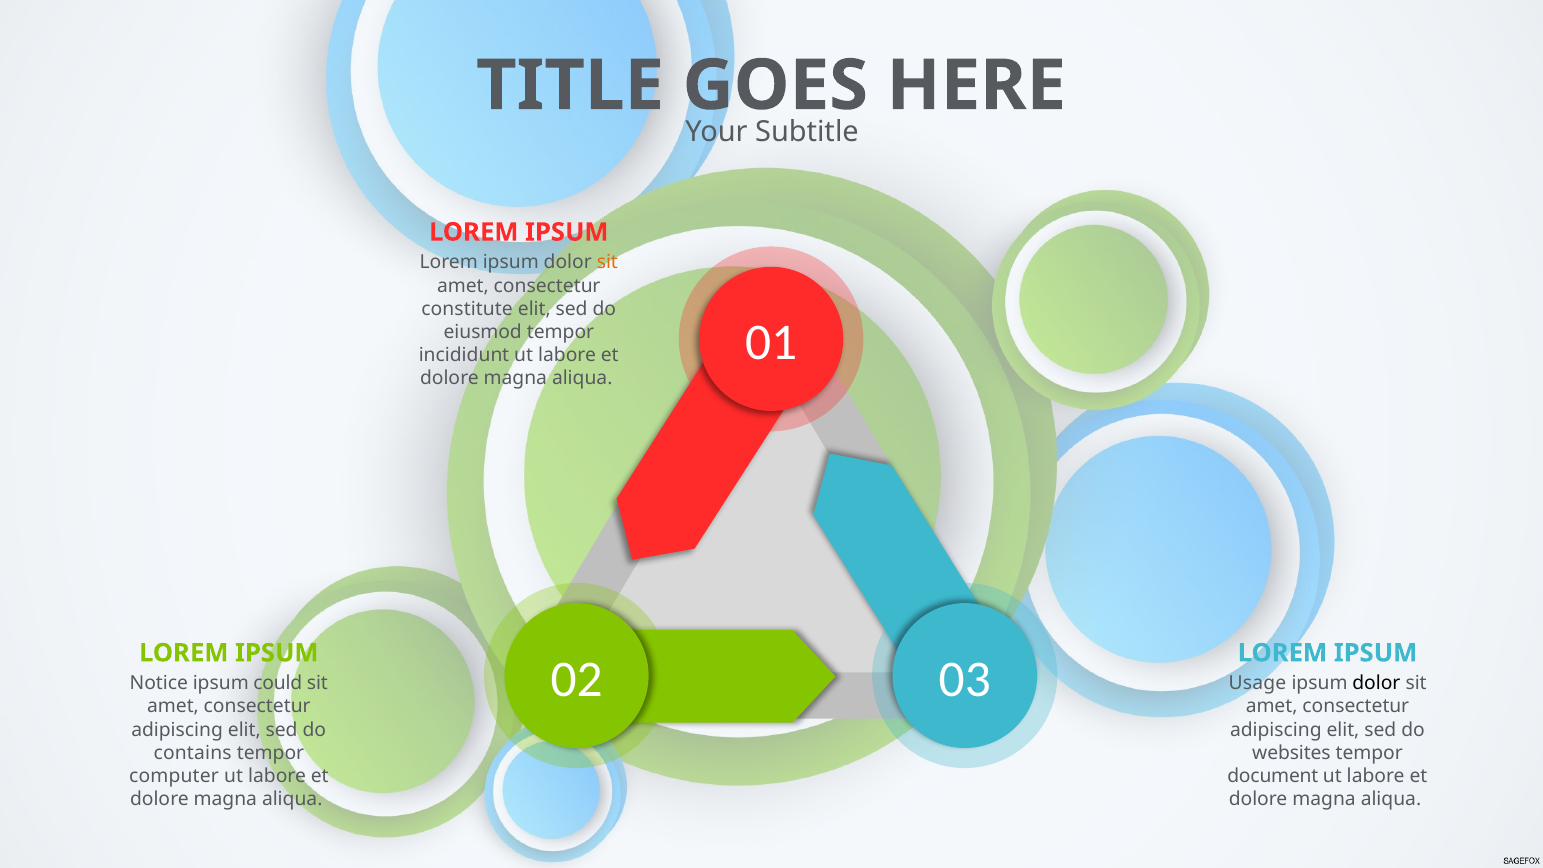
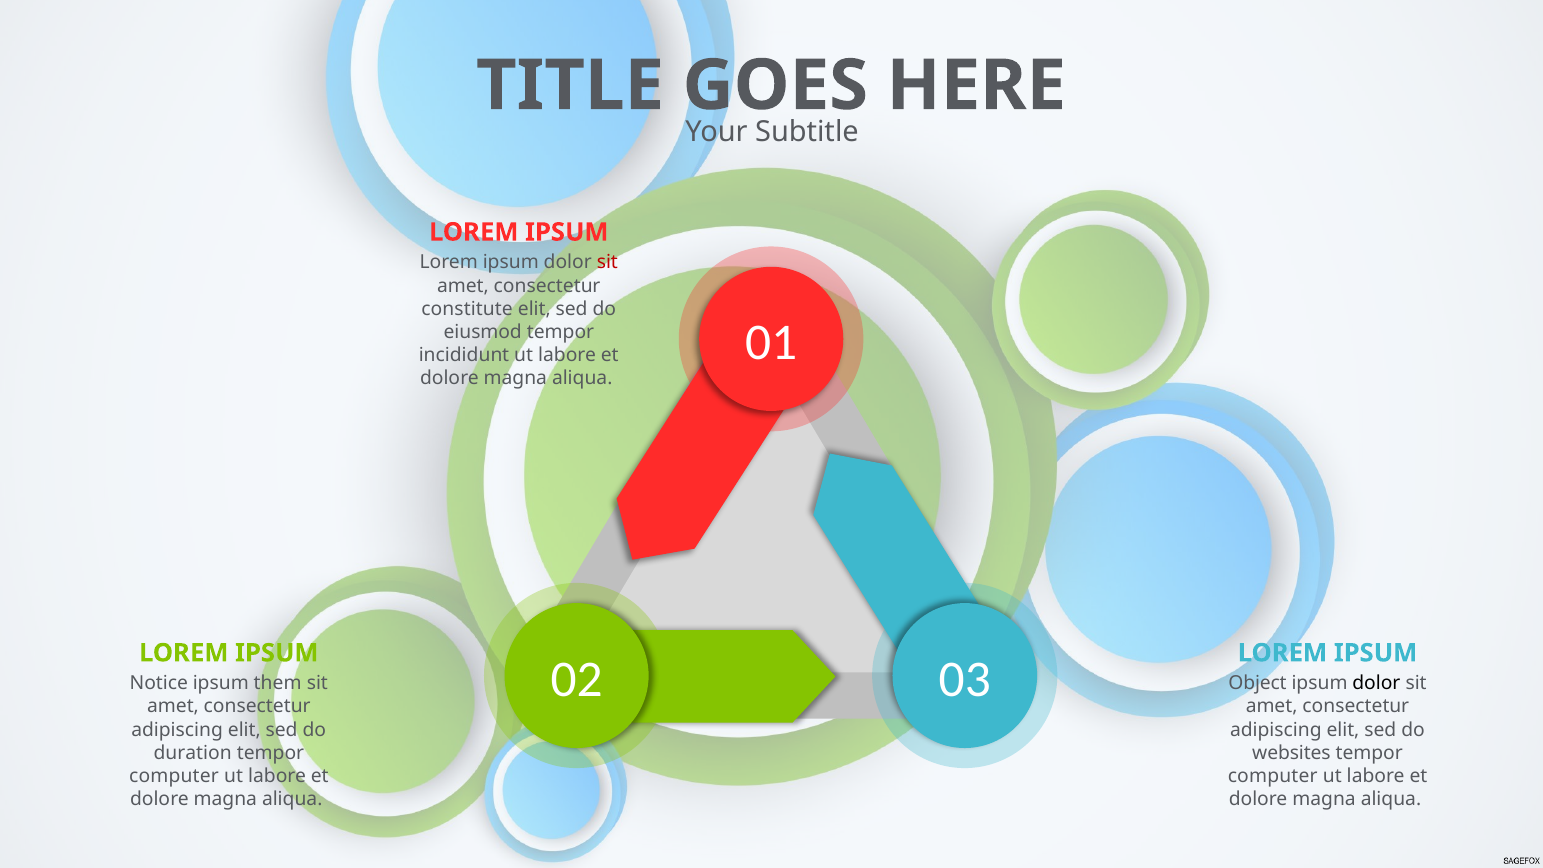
sit colour: orange -> red (607, 263)
could: could -> them (278, 683)
Usage: Usage -> Object (1258, 683)
contains: contains -> duration (193, 753)
document: document -> computer (1273, 776)
